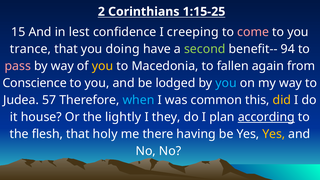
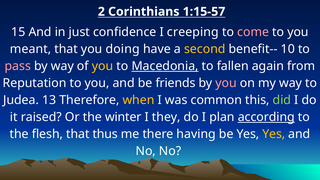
1:15-25: 1:15-25 -> 1:15-57 (204, 12)
lest: lest -> just (79, 32)
trance: trance -> meant (31, 49)
second colour: light green -> yellow (205, 49)
94: 94 -> 10 (288, 49)
Macedonia underline: none -> present (165, 66)
Conscience: Conscience -> Reputation (35, 83)
lodged: lodged -> friends (175, 83)
you colour: light blue -> pink (226, 83)
57: 57 -> 13 (49, 100)
when colour: light blue -> yellow (138, 100)
did colour: yellow -> light green (282, 100)
house: house -> raised (41, 117)
lightly: lightly -> winter (123, 117)
holy: holy -> thus (105, 134)
